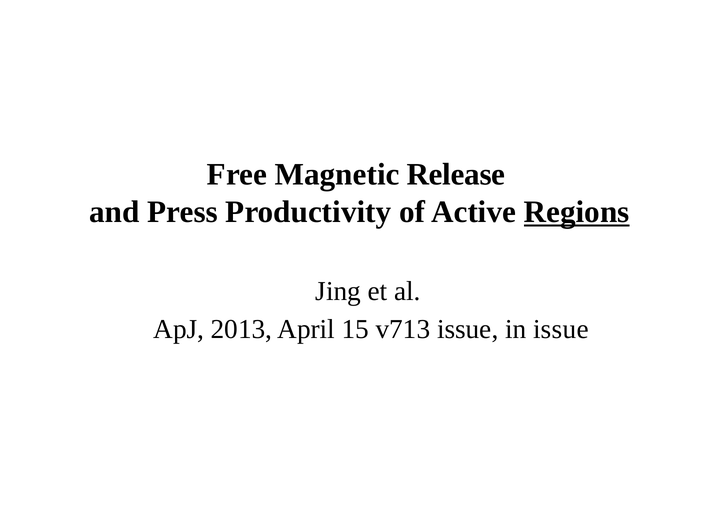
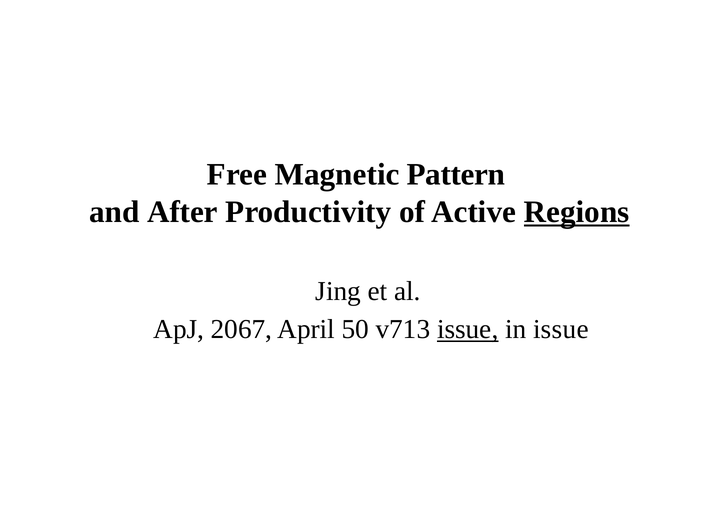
Release: Release -> Pattern (456, 174)
Press: Press -> After (183, 212)
2013: 2013 -> 2067 (241, 329)
15: 15 -> 50 (355, 329)
issue underline: none -> present (468, 329)
